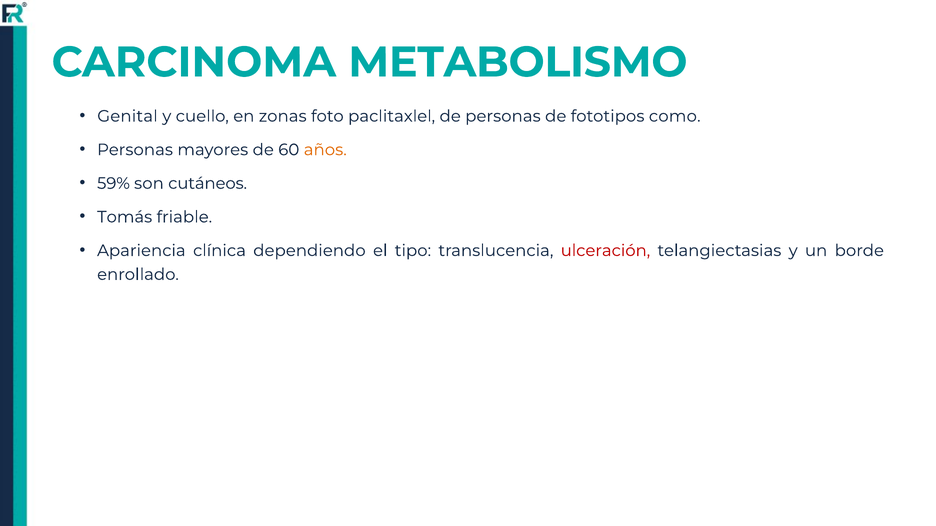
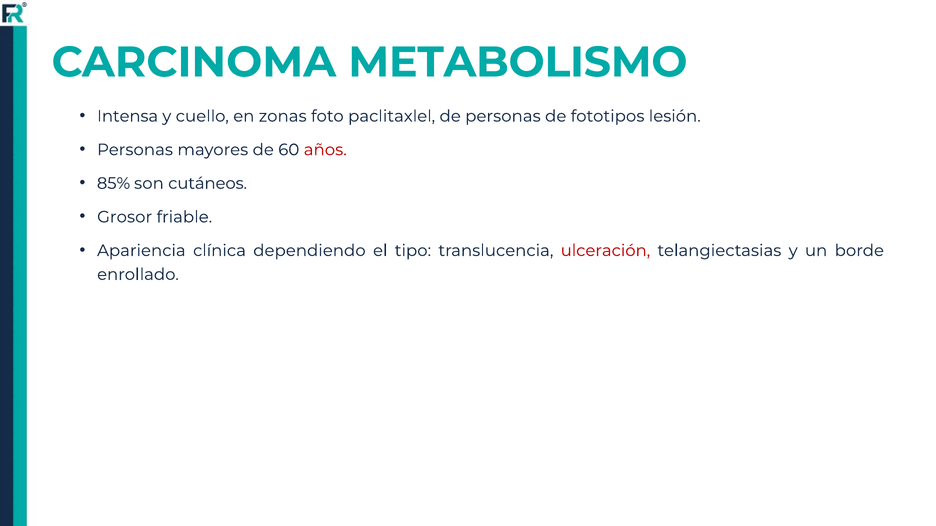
Genital: Genital -> Intensa (128, 116)
como: como -> lesión (675, 116)
años colour: orange -> red (325, 150)
59%: 59% -> 85% (113, 184)
Tomás: Tomás -> Grosor (125, 217)
